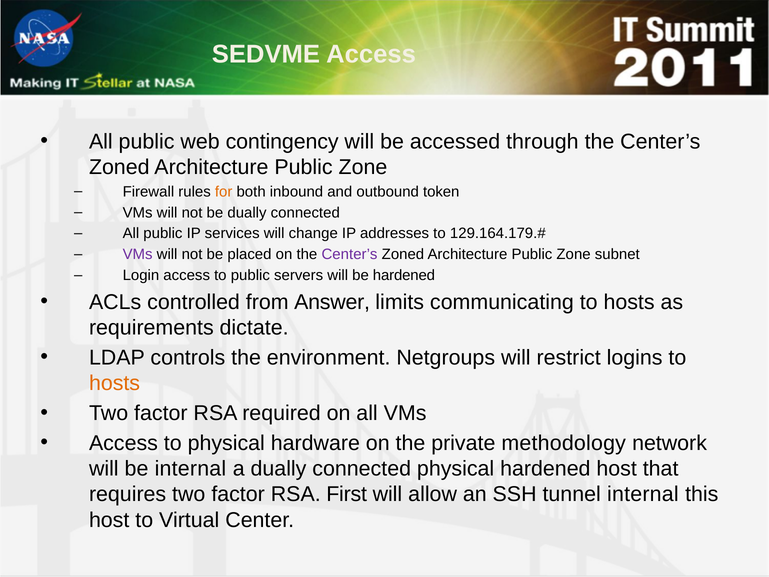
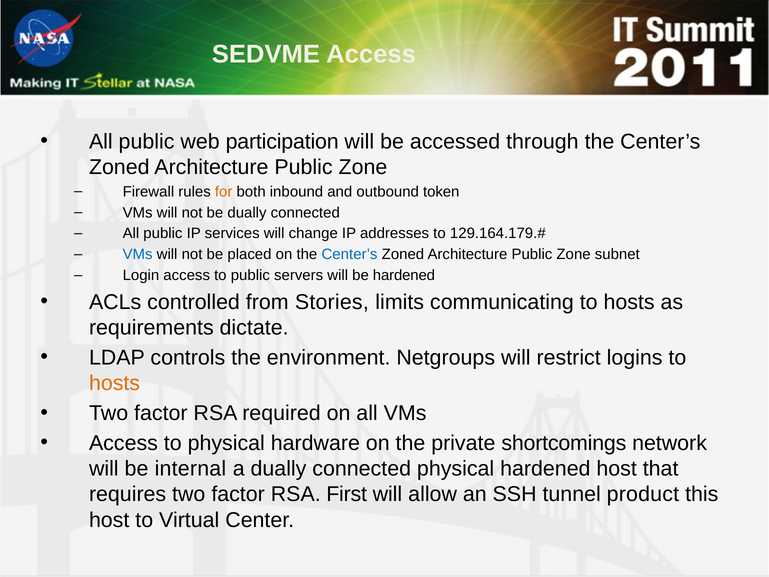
contingency: contingency -> participation (282, 142)
VMs colour: purple -> blue (138, 254)
Center’s colour: purple -> blue (349, 254)
Answer: Answer -> Stories (332, 302)
methodology: methodology -> shortcomings (564, 443)
tunnel internal: internal -> product (643, 494)
